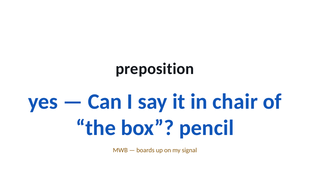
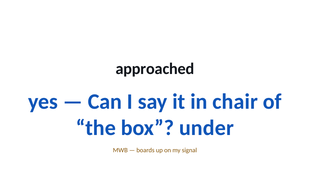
preposition: preposition -> approached (155, 69)
pencil: pencil -> under (206, 127)
